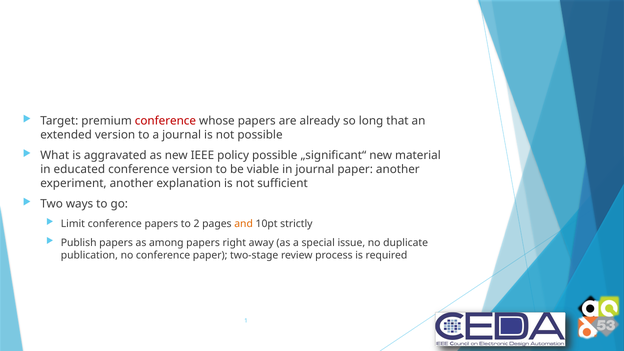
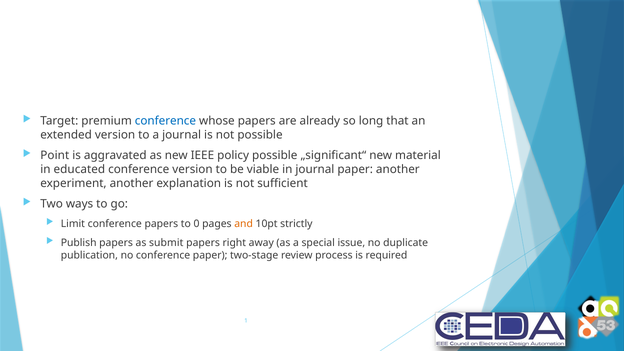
conference colour: red -> blue (165, 121)
What: What -> Point (55, 155)
2: 2 -> 0 (197, 224)
among: among -> submit (166, 243)
